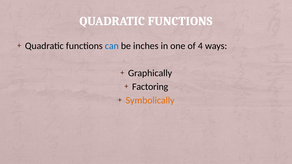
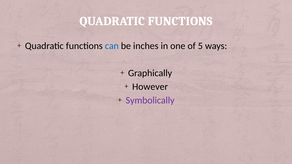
4: 4 -> 5 (200, 46)
Factoring: Factoring -> However (150, 87)
Symbolically colour: orange -> purple (150, 100)
